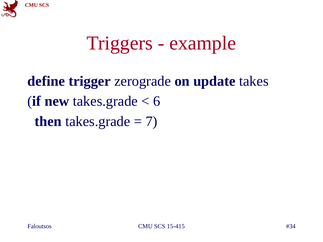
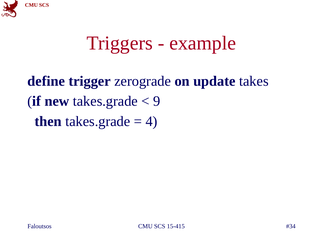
6: 6 -> 9 (157, 101)
7: 7 -> 4 (152, 121)
